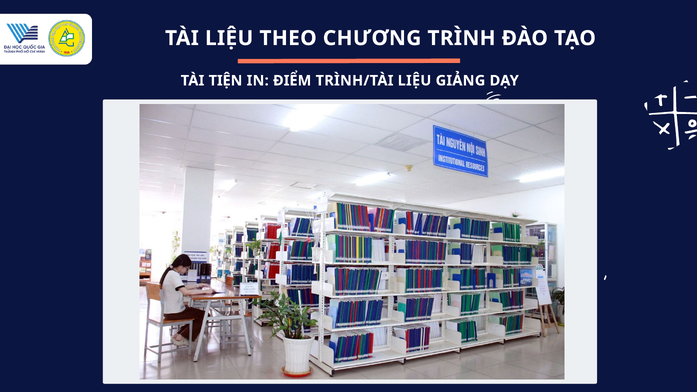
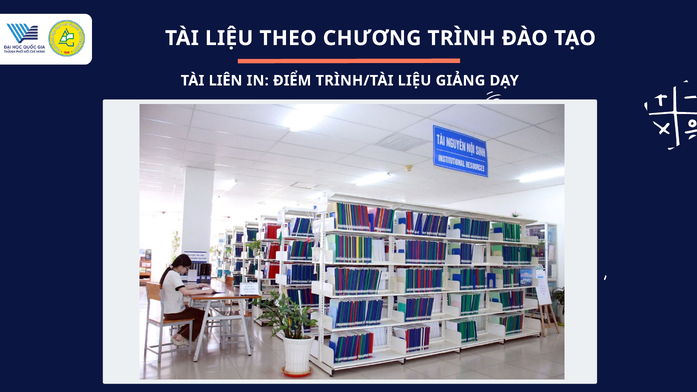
TIỆN: TIỆN -> LIÊN (226, 81)
